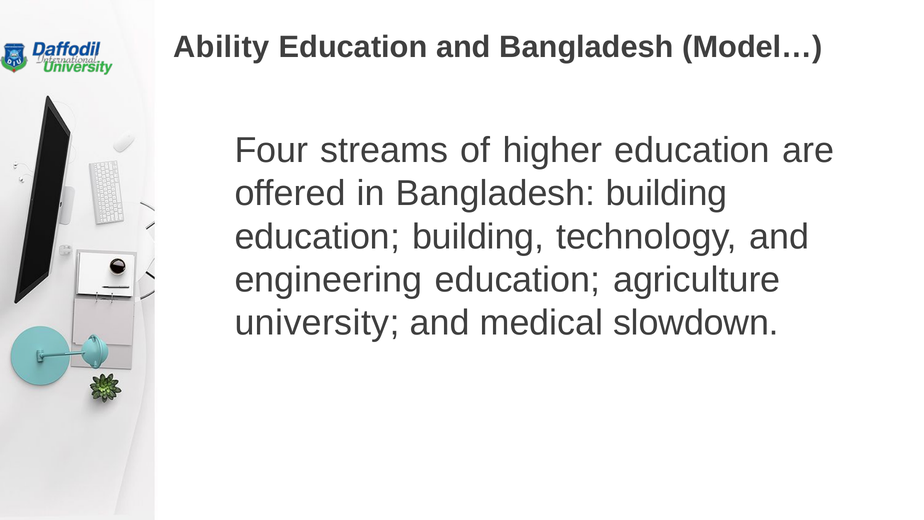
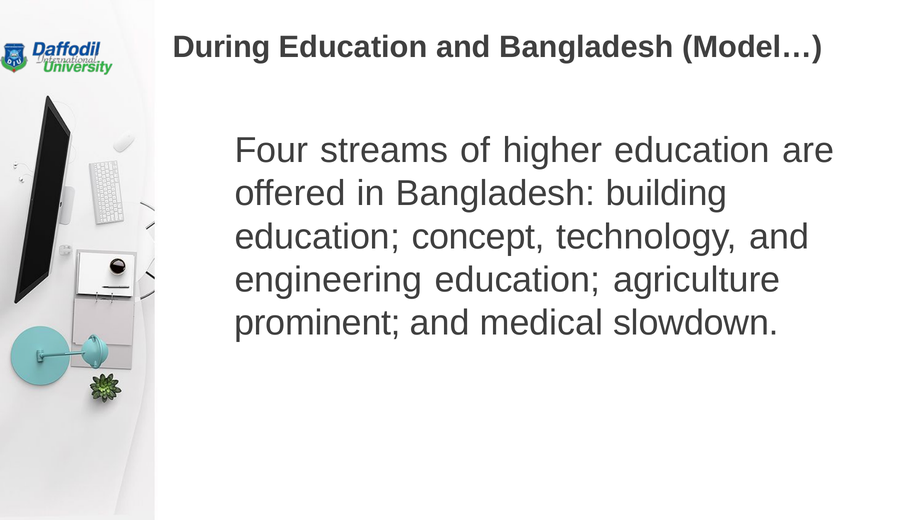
Ability: Ability -> During (222, 47)
education building: building -> concept (478, 237)
university: university -> prominent (317, 323)
